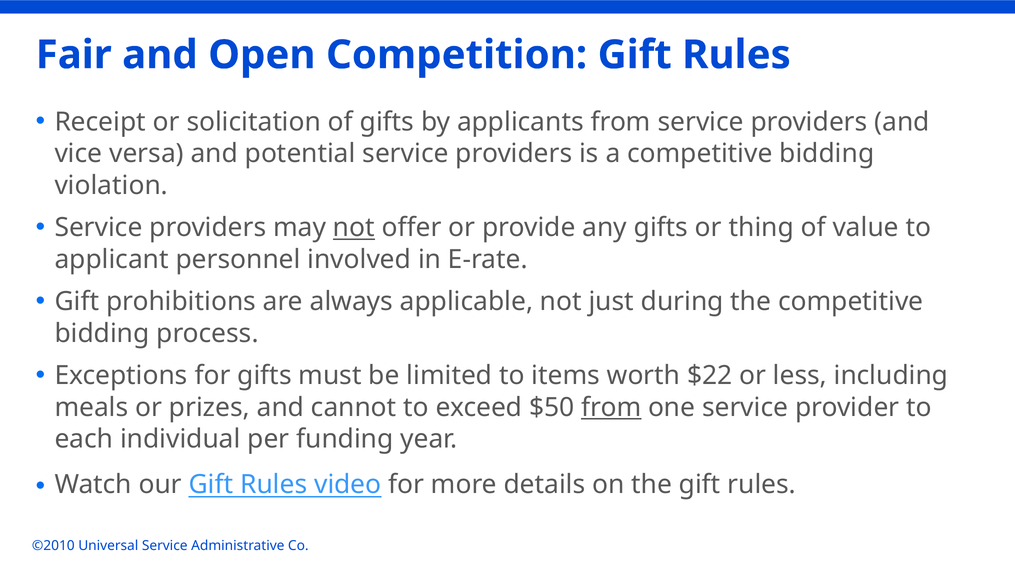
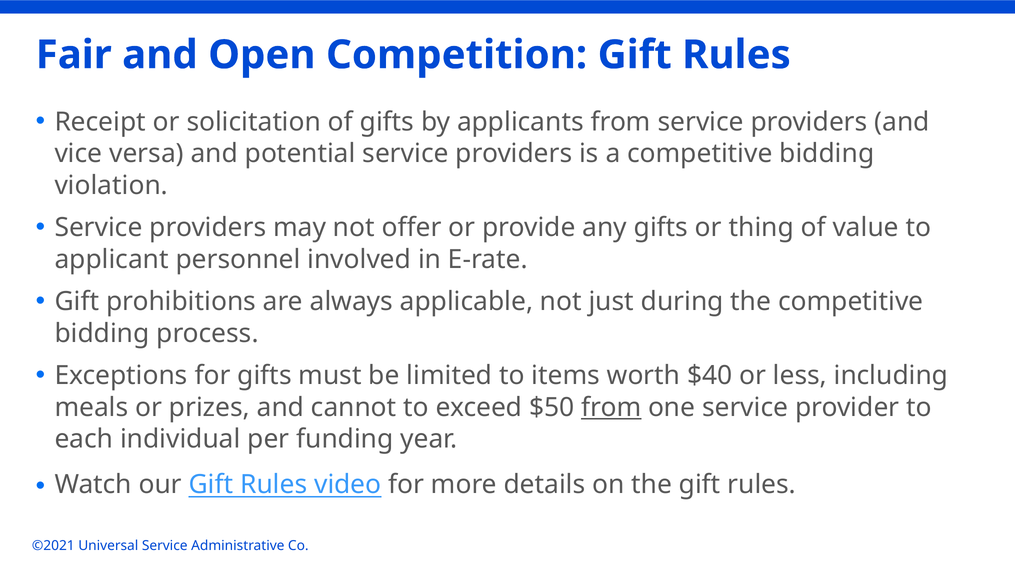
not underline: present -> none (354, 228)
$22: $22 -> $40 (710, 376)
©2010: ©2010 -> ©2021 (53, 546)
